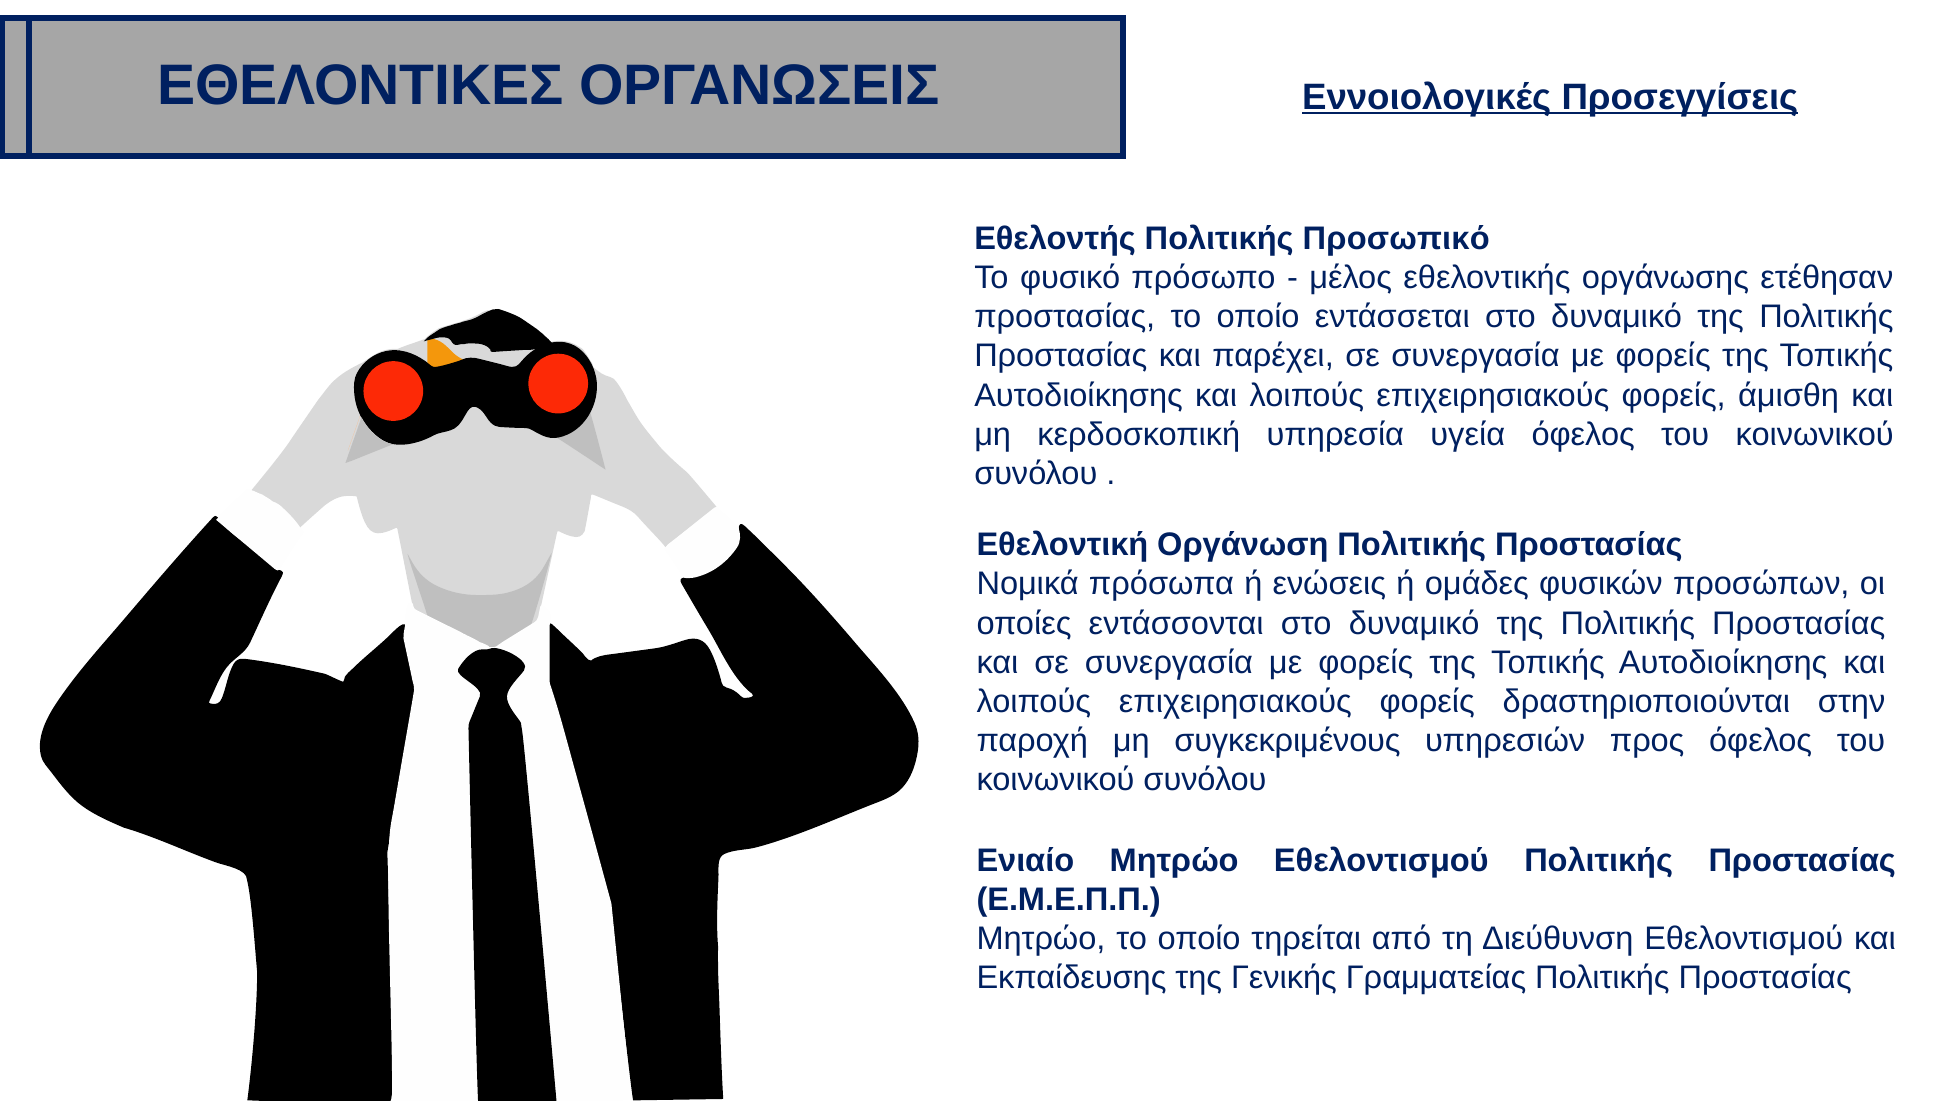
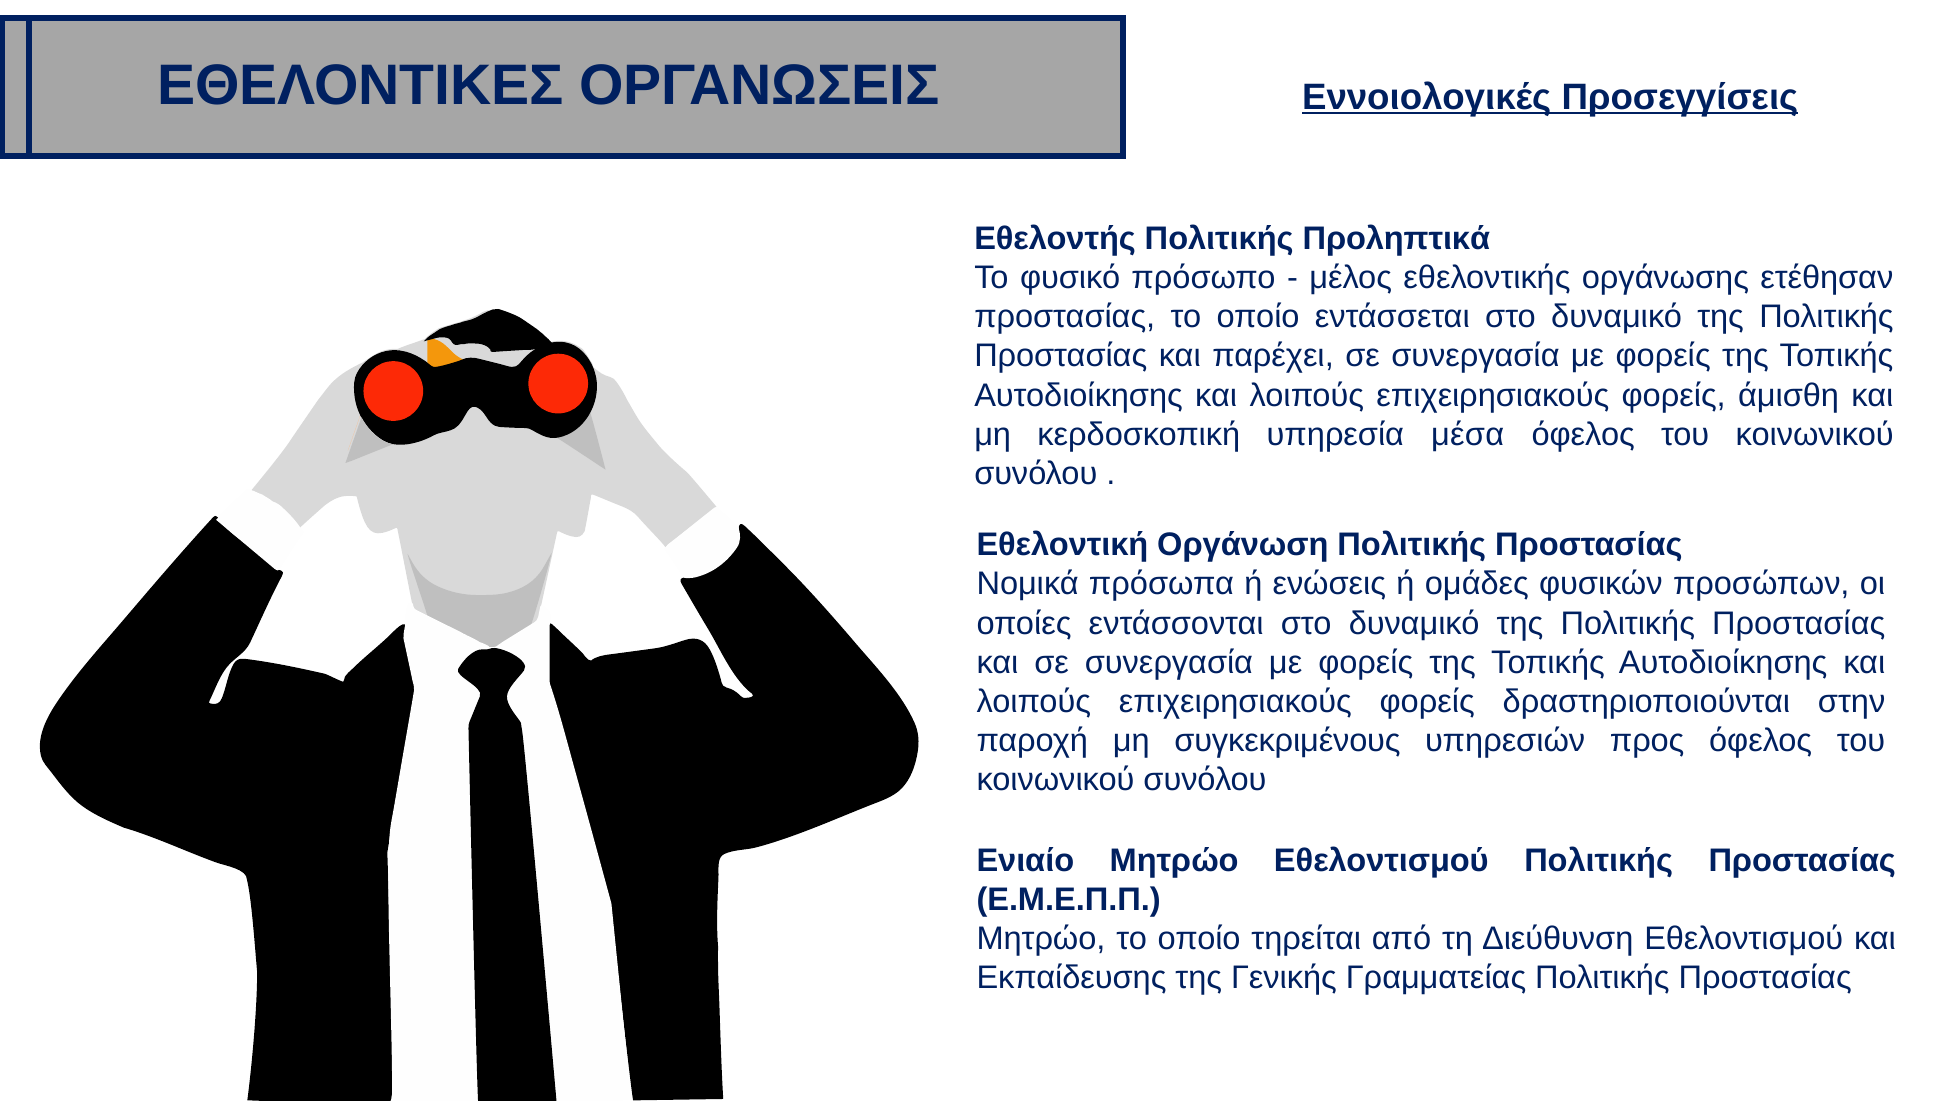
Προσωπικό: Προσωπικό -> Προληπτικά (1396, 239)
υγεία: υγεία -> μέσα (1468, 434)
